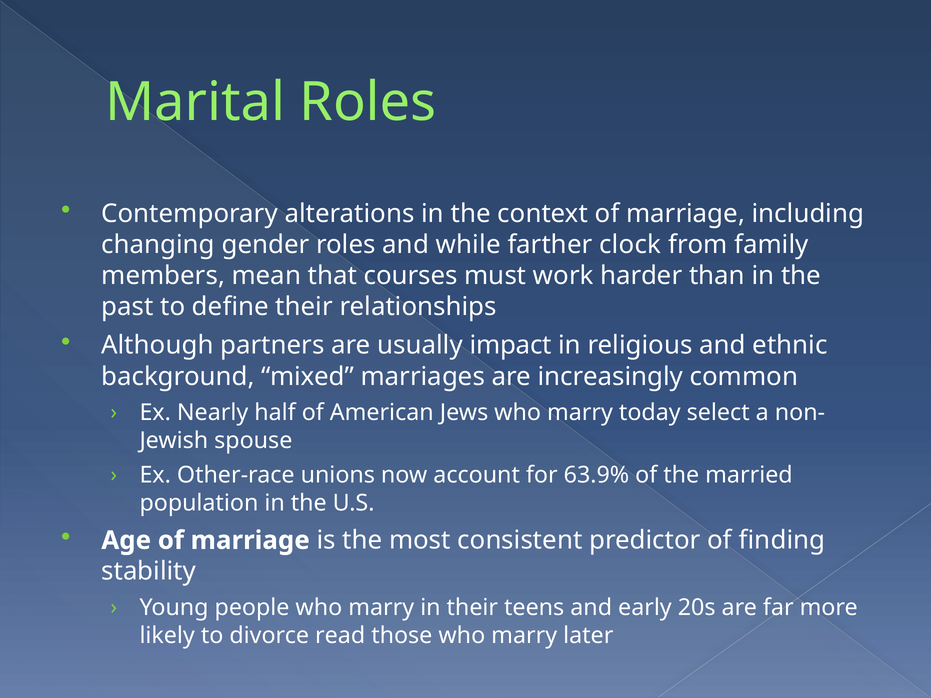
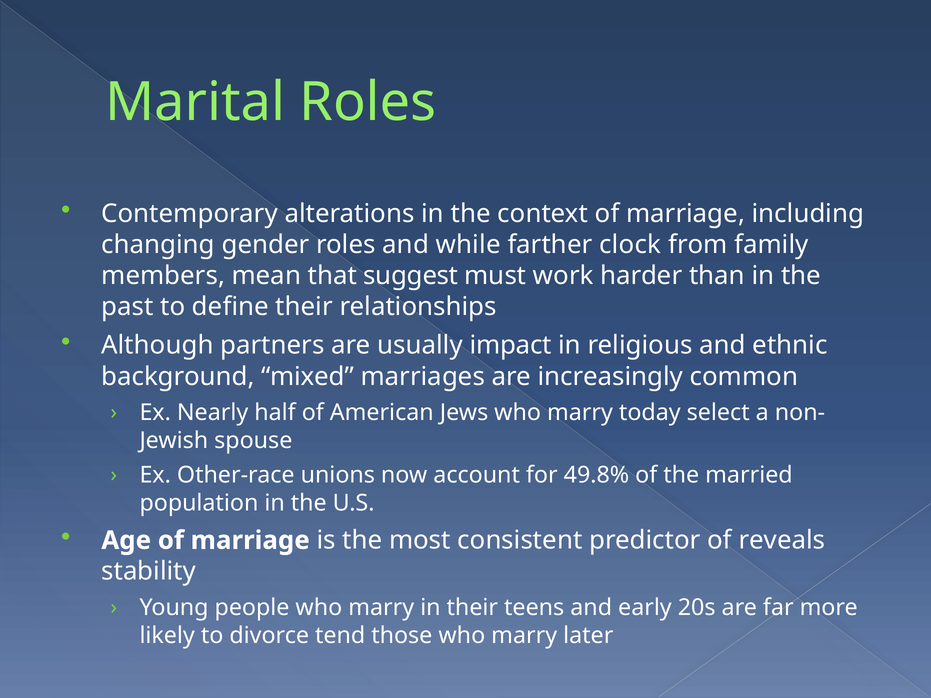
courses: courses -> suggest (411, 276)
63.9%: 63.9% -> 49.8% (596, 475)
finding: finding -> reveals (782, 541)
read: read -> tend (340, 636)
